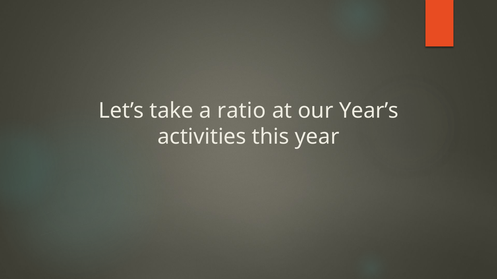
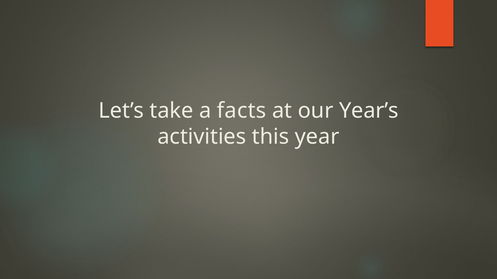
ratio: ratio -> facts (242, 111)
